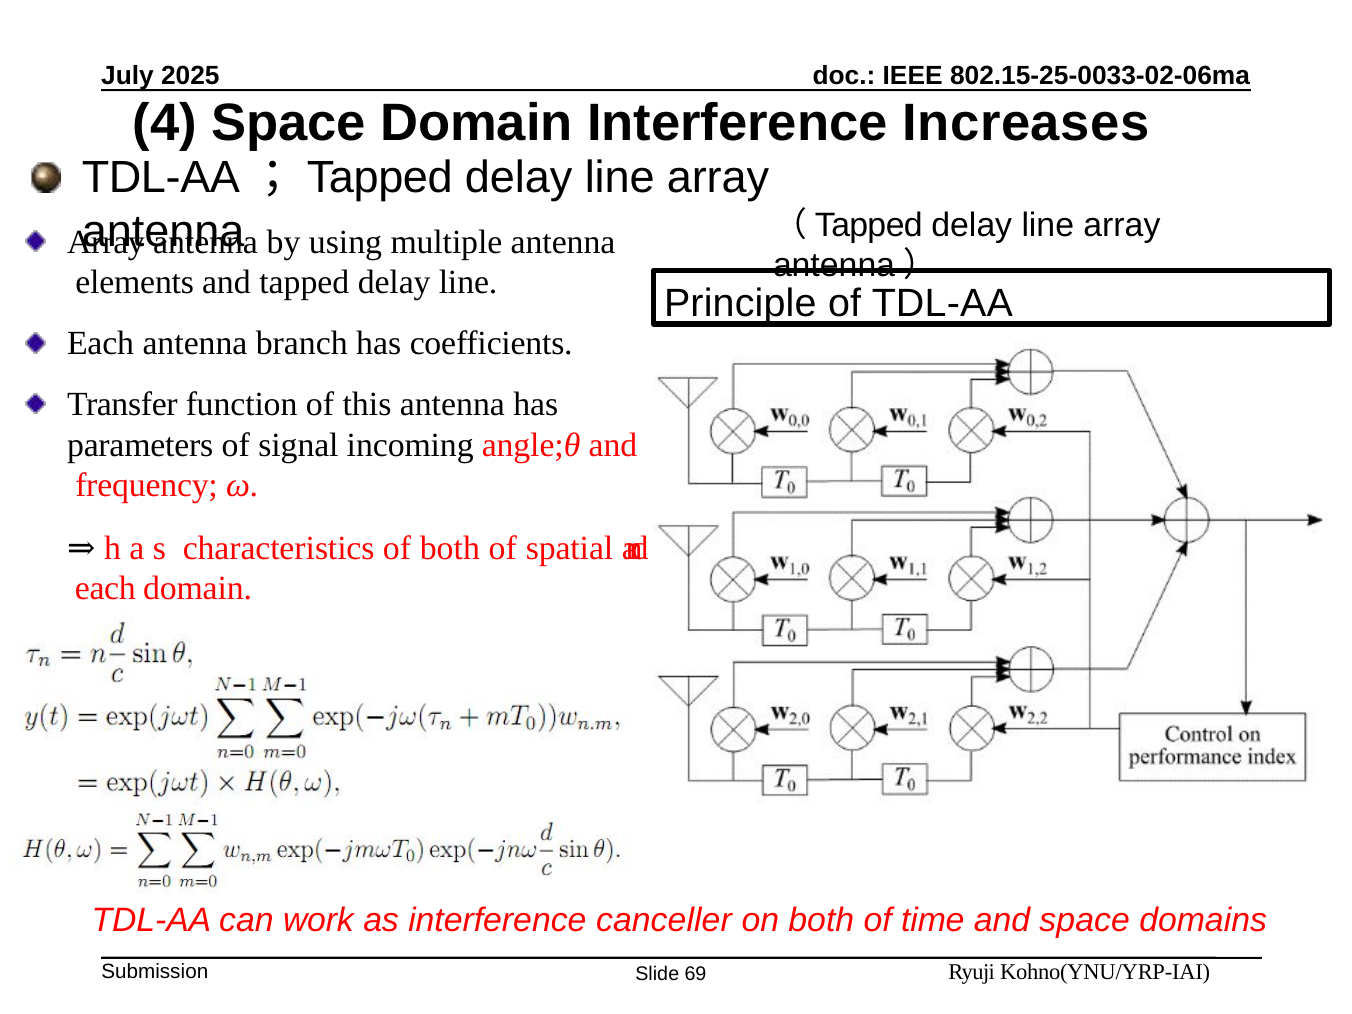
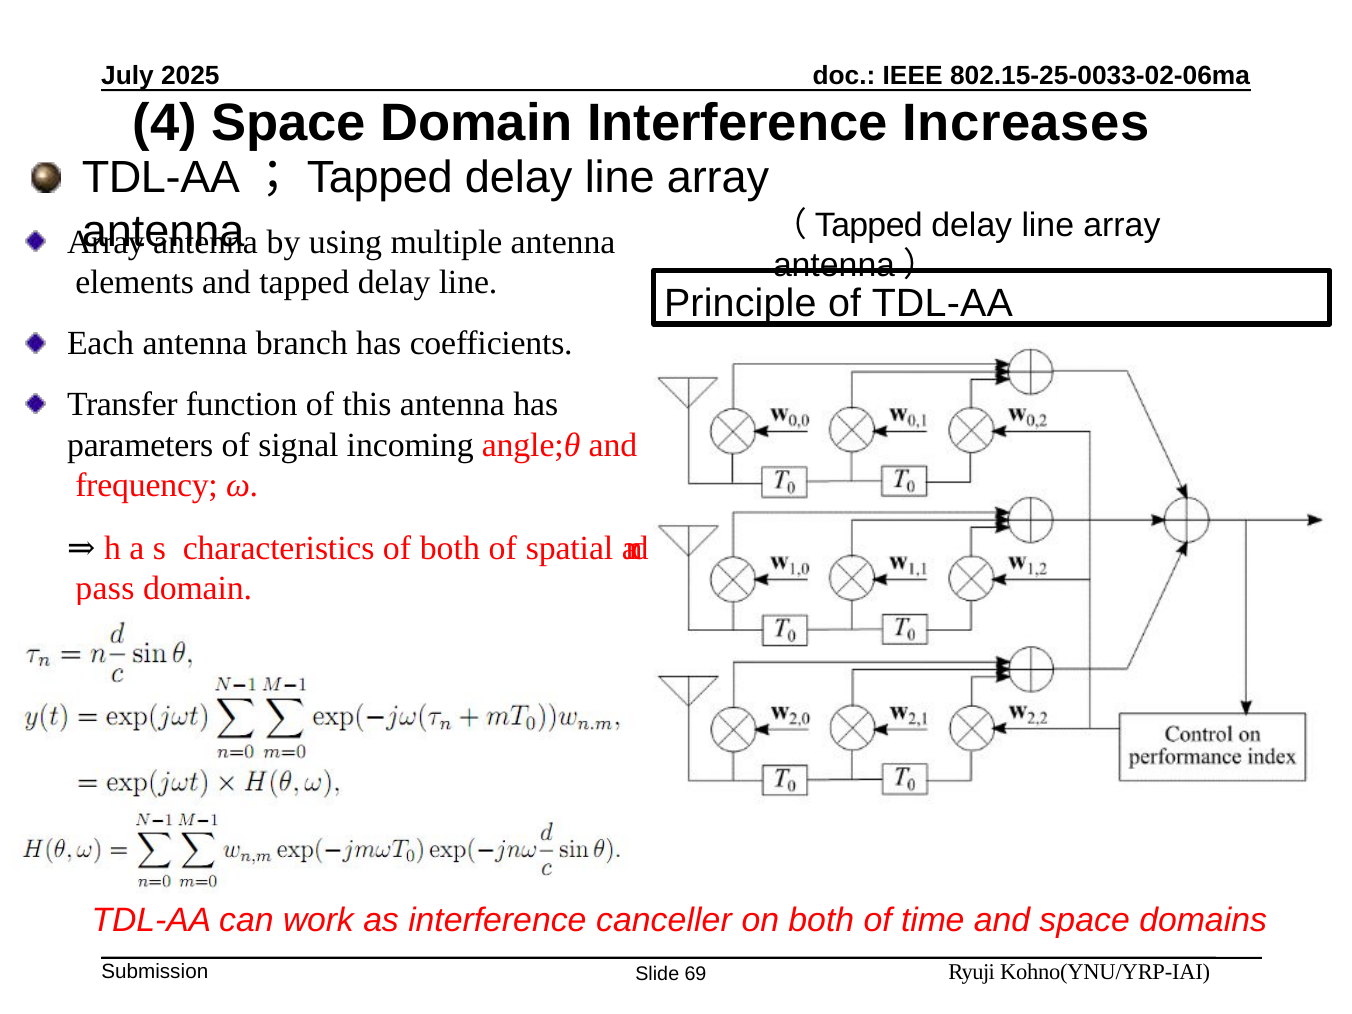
each: each -> pass (105, 588)
